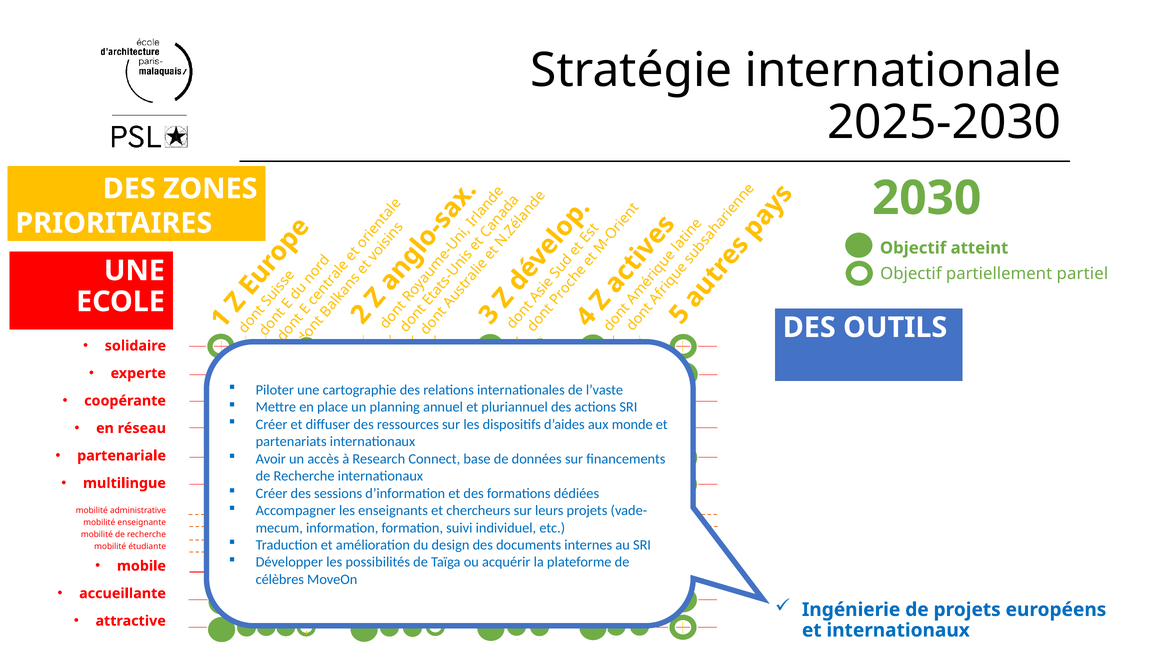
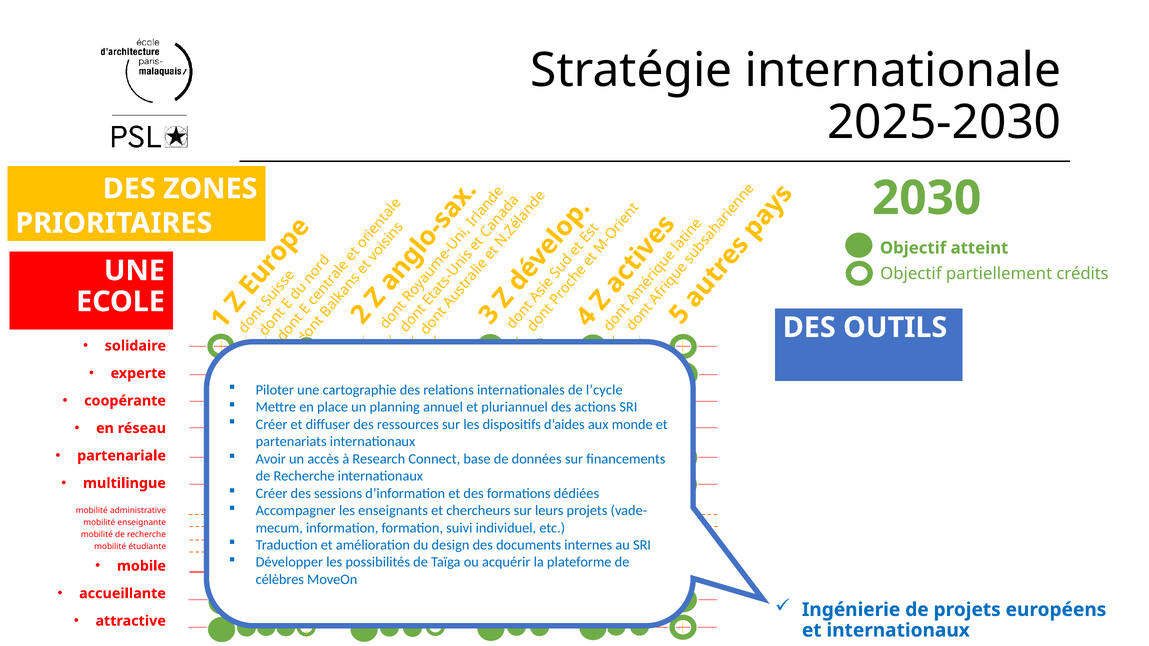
partiel: partiel -> crédits (1083, 274)
l’vaste: l’vaste -> l’cycle (604, 390)
